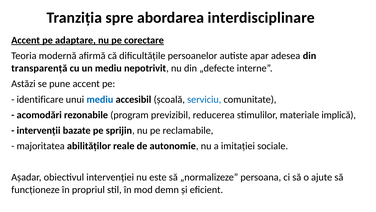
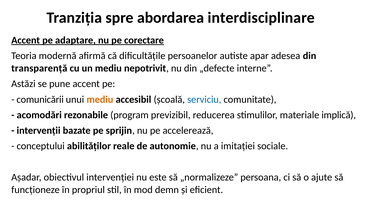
identificare: identificare -> comunicării (40, 99)
mediu colour: blue -> orange (100, 99)
reclamabile: reclamabile -> accelerează (188, 130)
majoritatea: majoritatea -> conceptului (41, 146)
